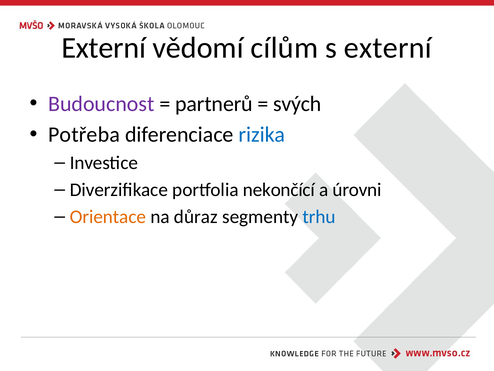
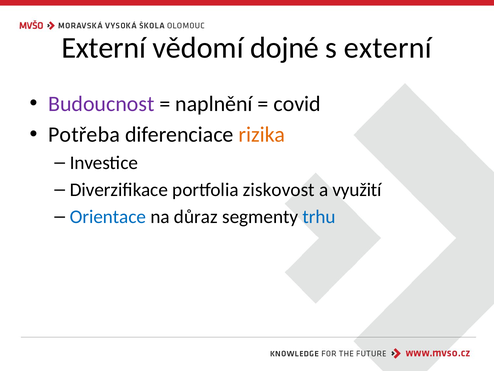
cílům: cílům -> dojné (285, 48)
partnerů: partnerů -> naplnění (214, 104)
svých: svých -> covid (297, 104)
rizika colour: blue -> orange (262, 134)
nekončící: nekončící -> ziskovost (279, 190)
úrovni: úrovni -> využití (357, 190)
Orientace colour: orange -> blue (108, 217)
